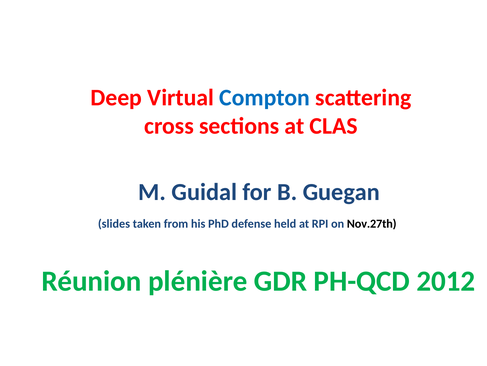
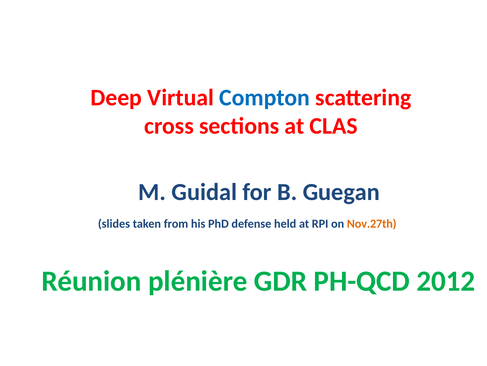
Nov.27th colour: black -> orange (372, 223)
